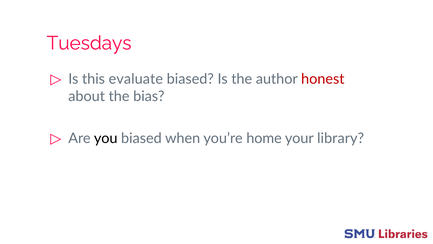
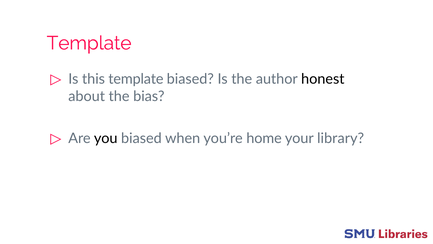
Tuesdays: Tuesdays -> Template (89, 43)
this evaluate: evaluate -> template (136, 79)
honest colour: red -> black (323, 79)
